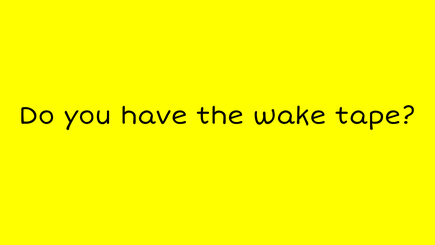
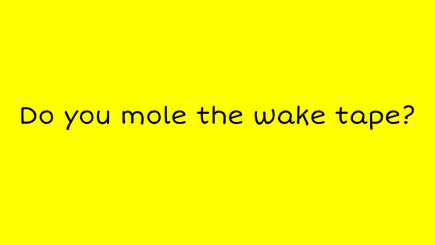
have: have -> mole (154, 116)
